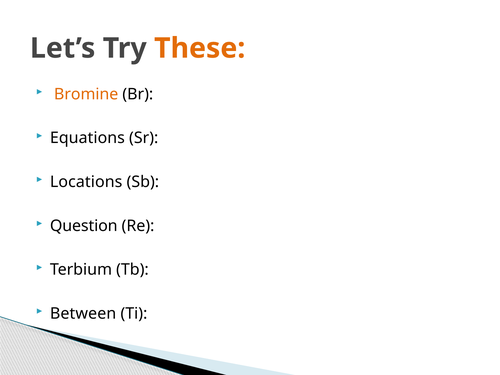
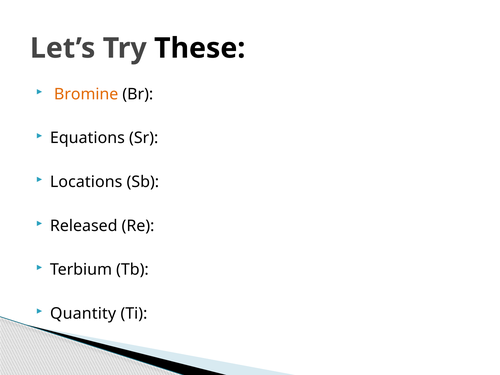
These colour: orange -> black (200, 48)
Question: Question -> Released (84, 226)
Between: Between -> Quantity (83, 313)
